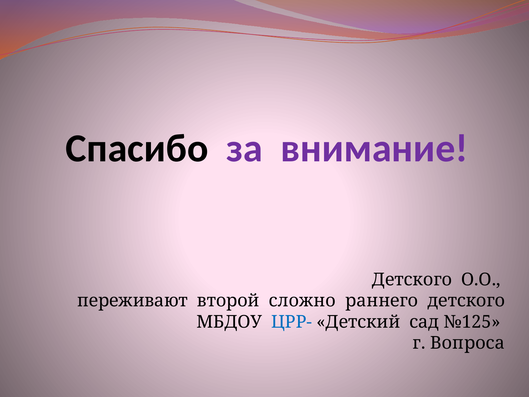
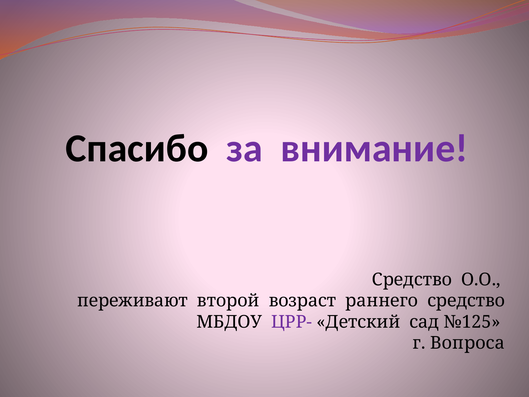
Детского: Детского -> Средство (412, 279)
сложно: сложно -> возраст (302, 301)
раннего детского: детского -> средство (466, 301)
ЦРР- colour: blue -> purple (292, 322)
